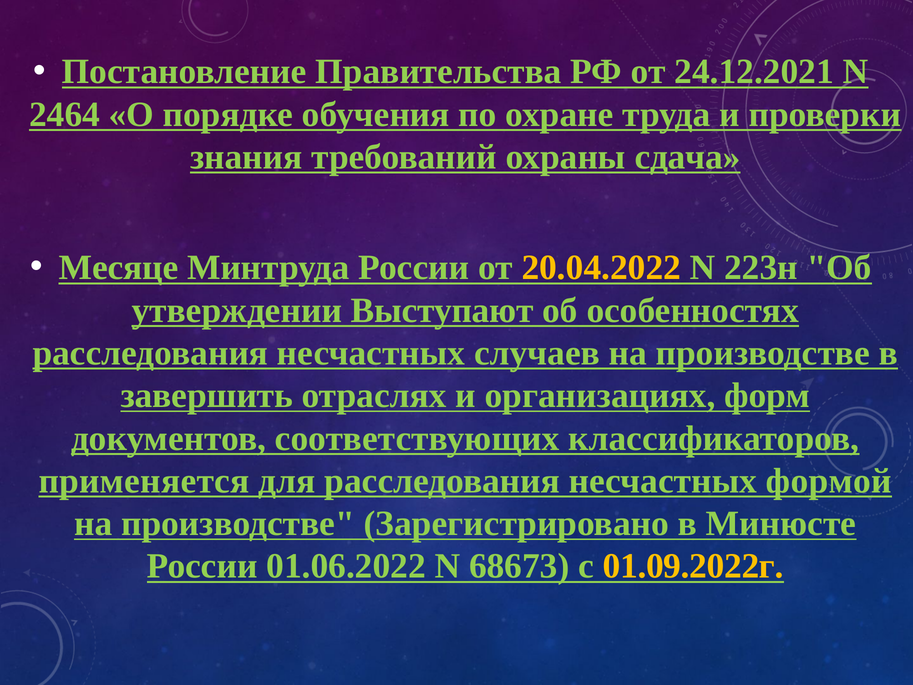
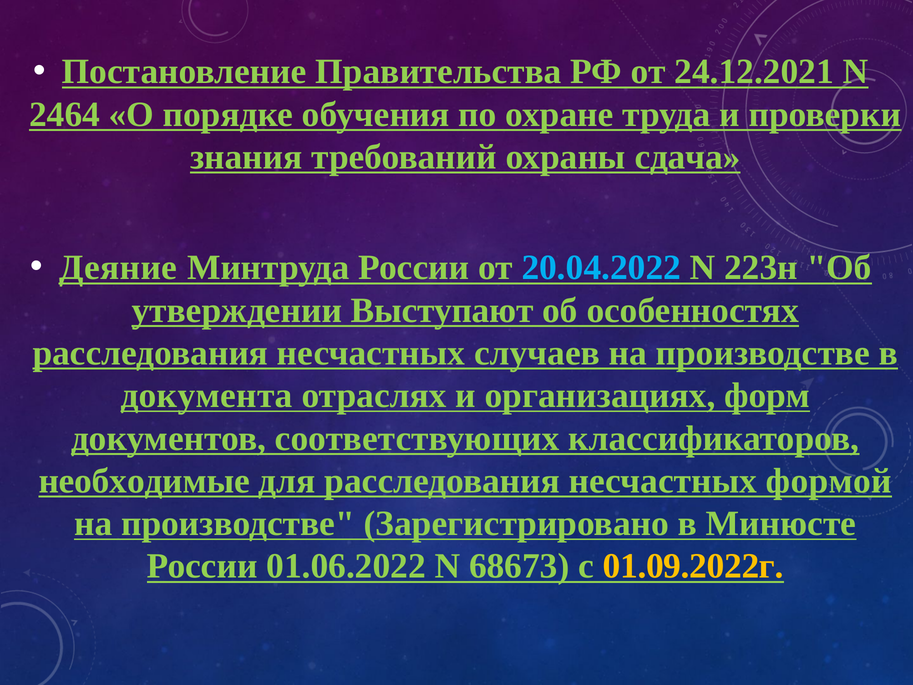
Месяце: Месяце -> Деяние (118, 268)
20.04.2022 colour: yellow -> light blue (601, 268)
завершить: завершить -> документа (207, 396)
применяется: применяется -> необходимые (144, 481)
